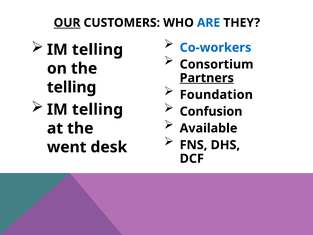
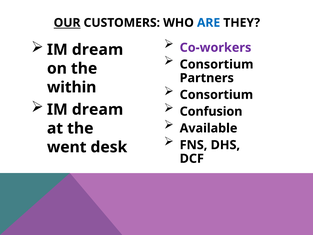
Co-workers colour: blue -> purple (215, 48)
telling: telling -> dream (98, 50)
Partners underline: present -> none (207, 78)
telling: telling -> within (72, 87)
Foundation: Foundation -> Consortium (216, 95)
telling: telling -> dream (98, 109)
